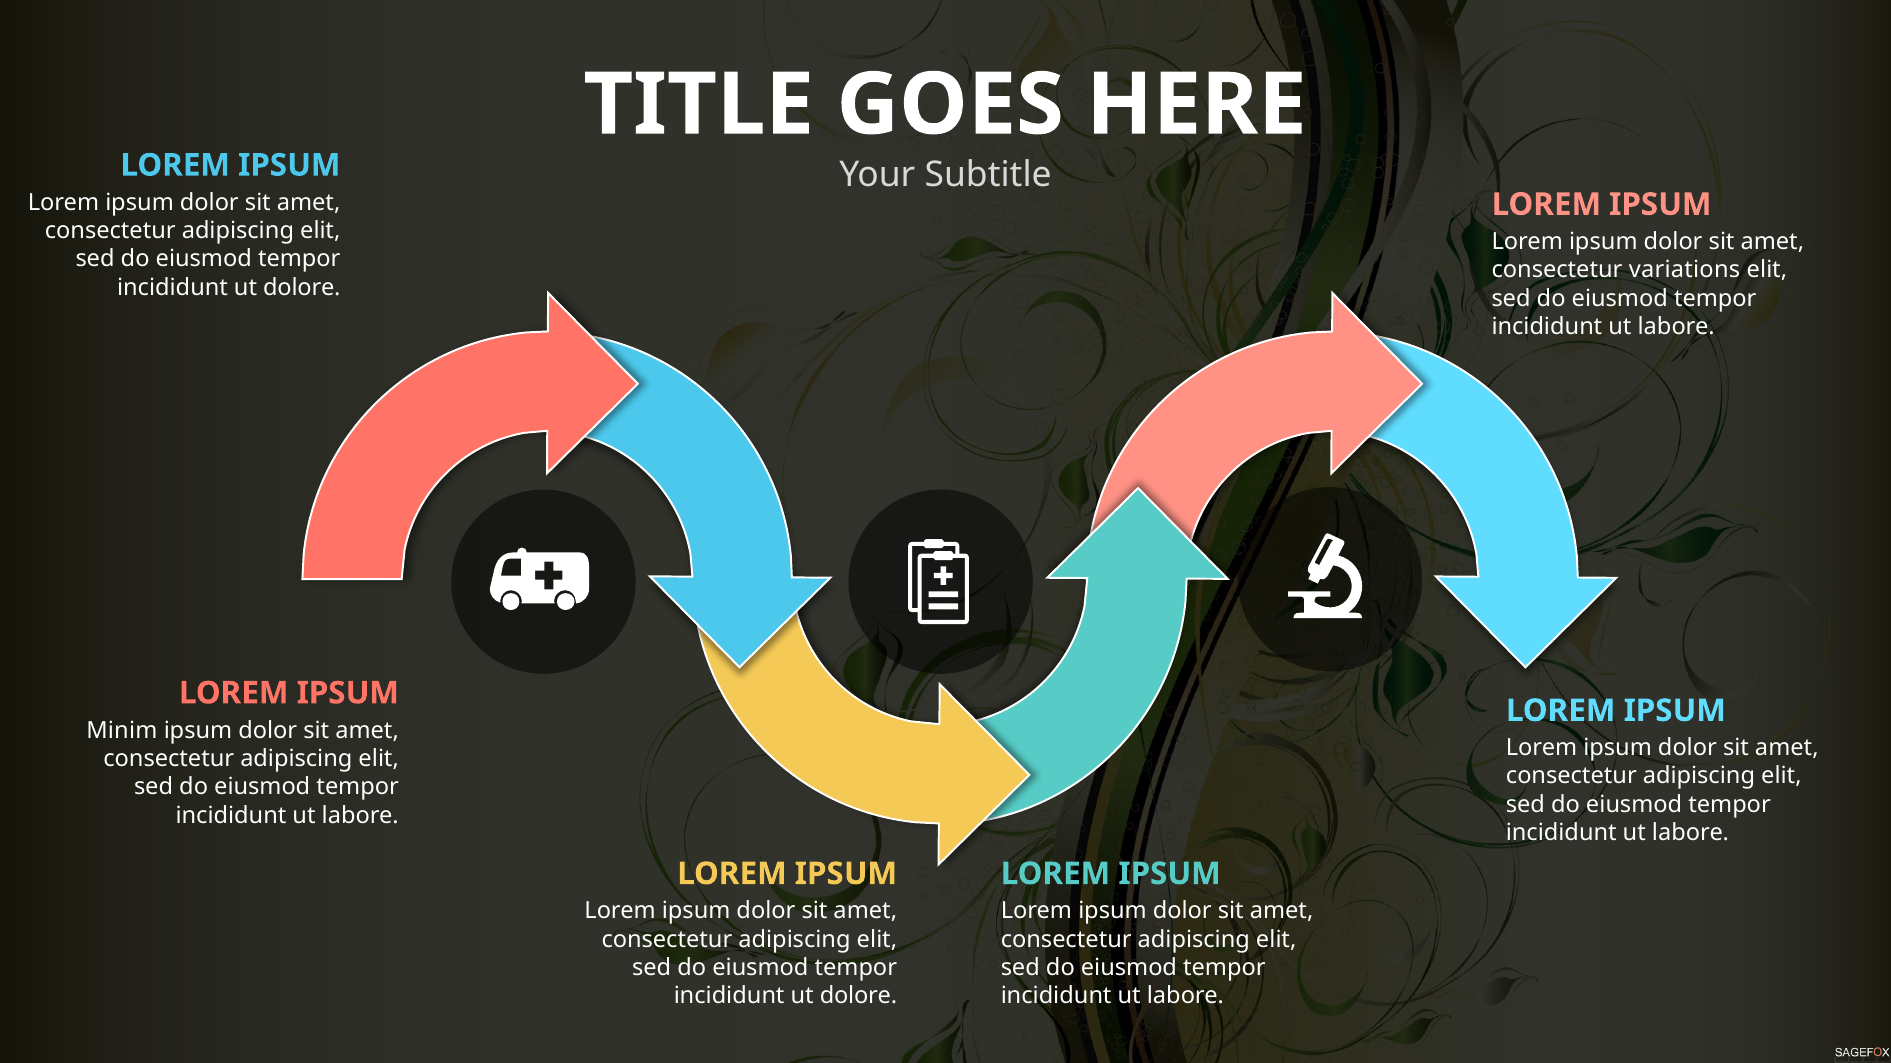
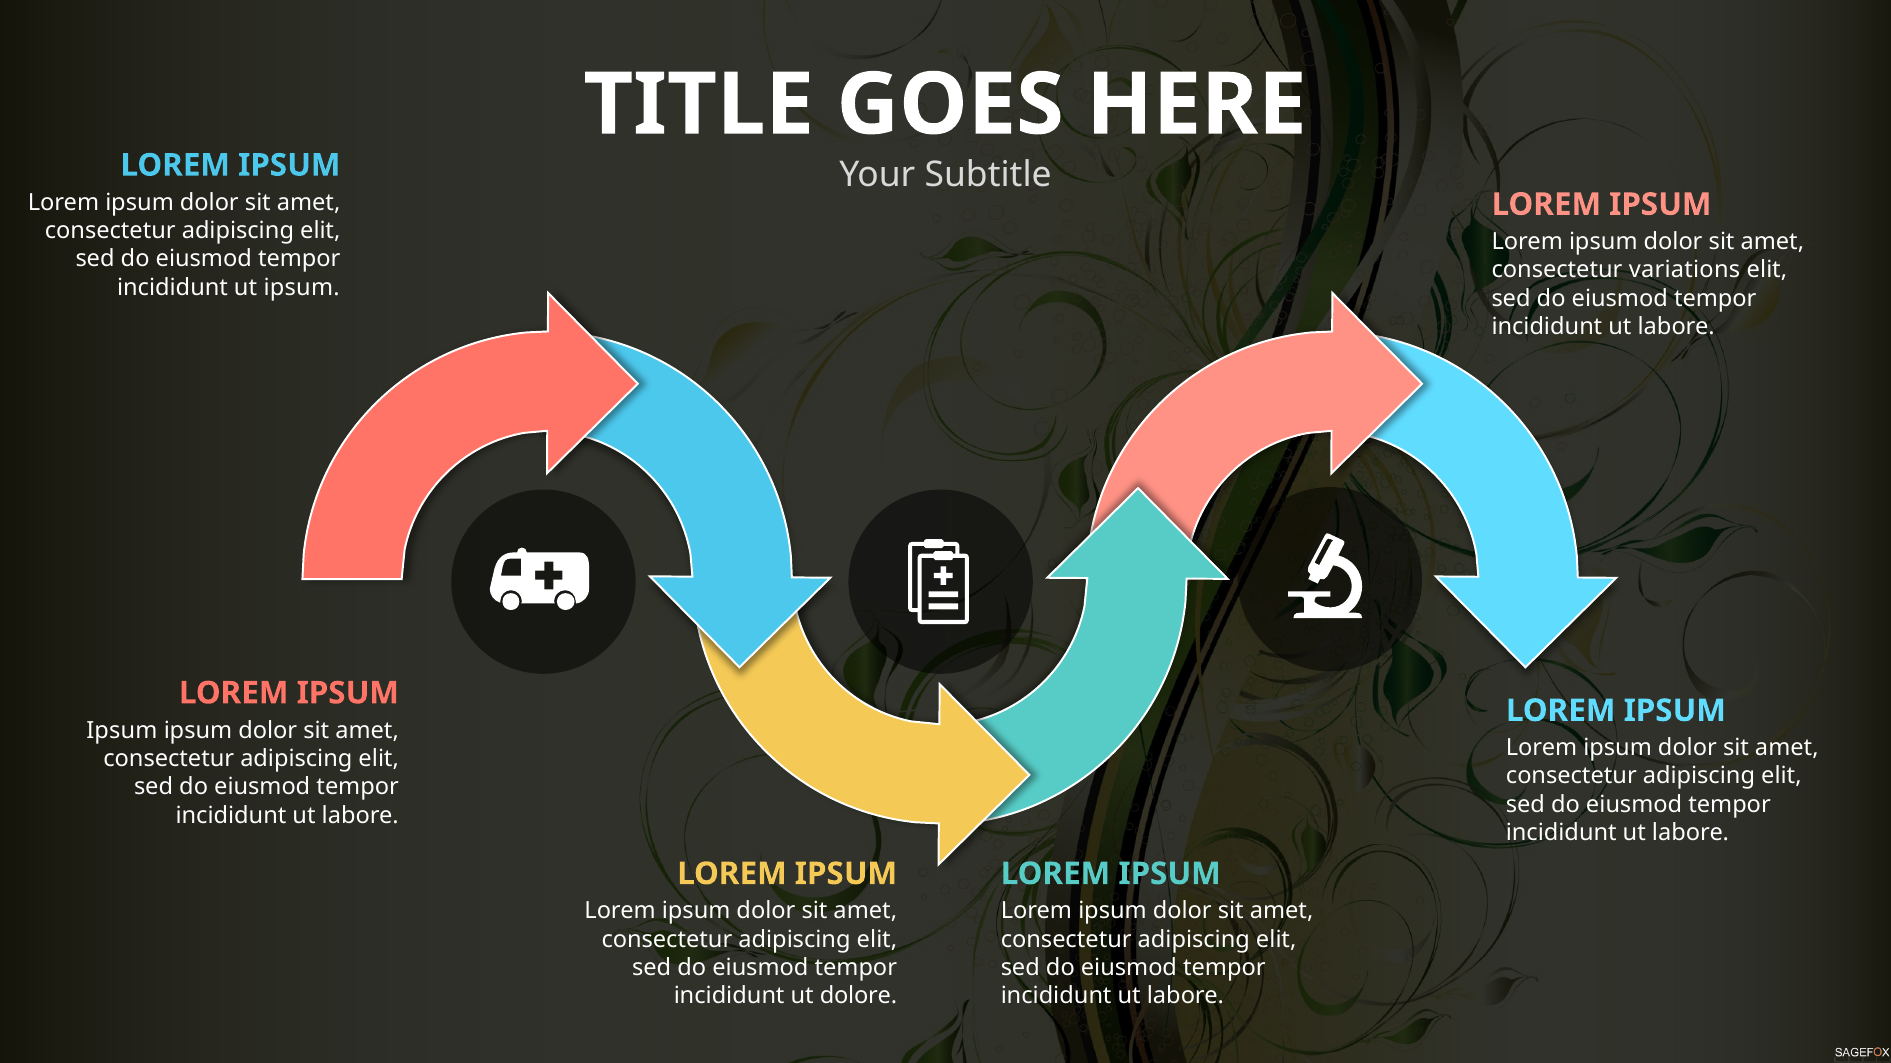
dolore: dolore -> ipsum (302, 288)
Minim: Minim -> Ipsum (122, 731)
